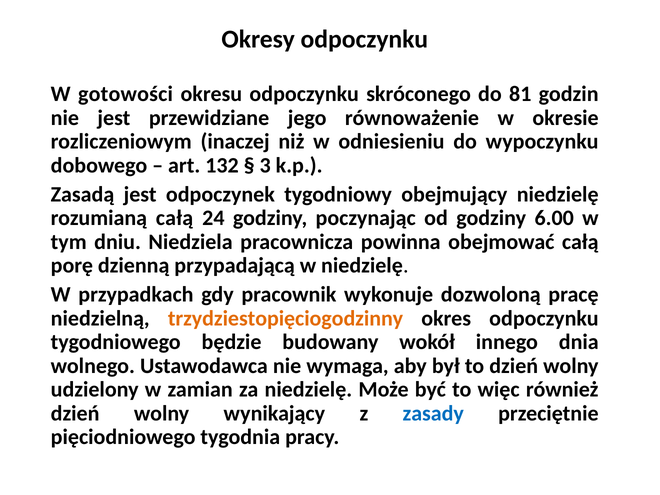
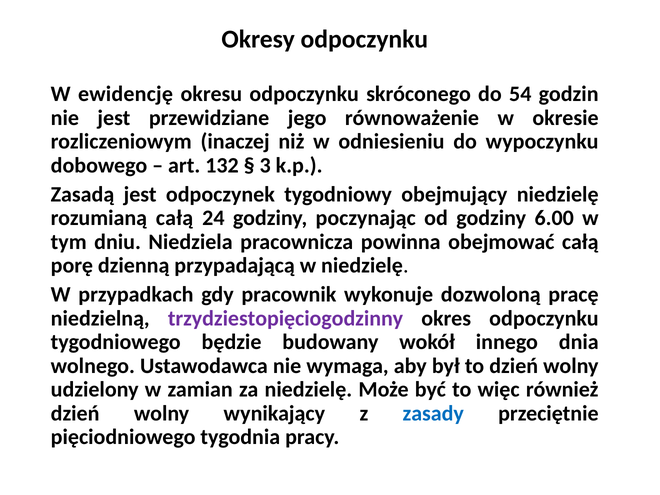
gotowości: gotowości -> ewidencję (125, 94)
81: 81 -> 54 (520, 94)
trzydziestopięciogodzinny colour: orange -> purple (286, 318)
